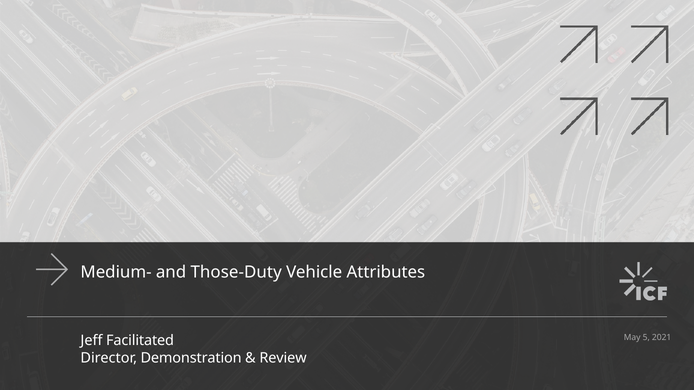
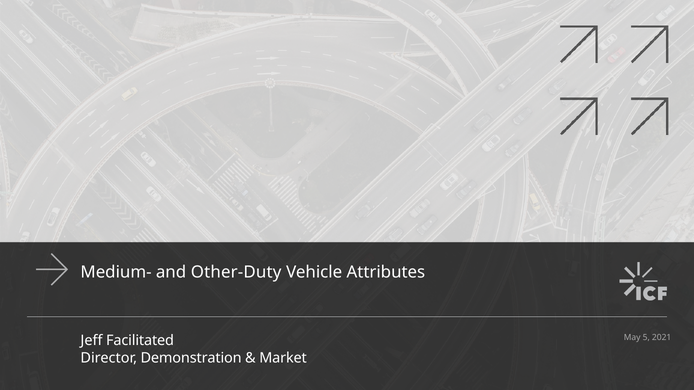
Those-Duty: Those-Duty -> Other-Duty (236, 272)
Review: Review -> Market (283, 358)
